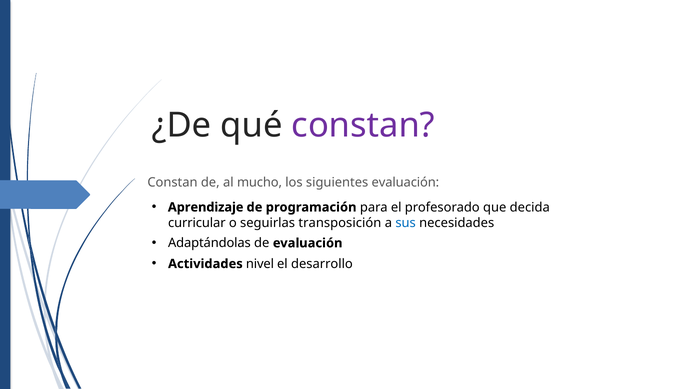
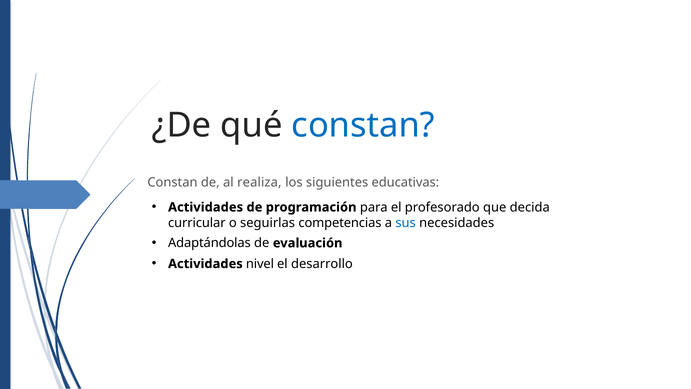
constan colour: purple -> blue (363, 125)
mucho: mucho -> realiza (259, 182)
siguientes evaluación: evaluación -> educativas (405, 182)
Aprendizaje: Aprendizaje -> Actividades (206, 207)
transposición: transposición -> competencias (340, 223)
